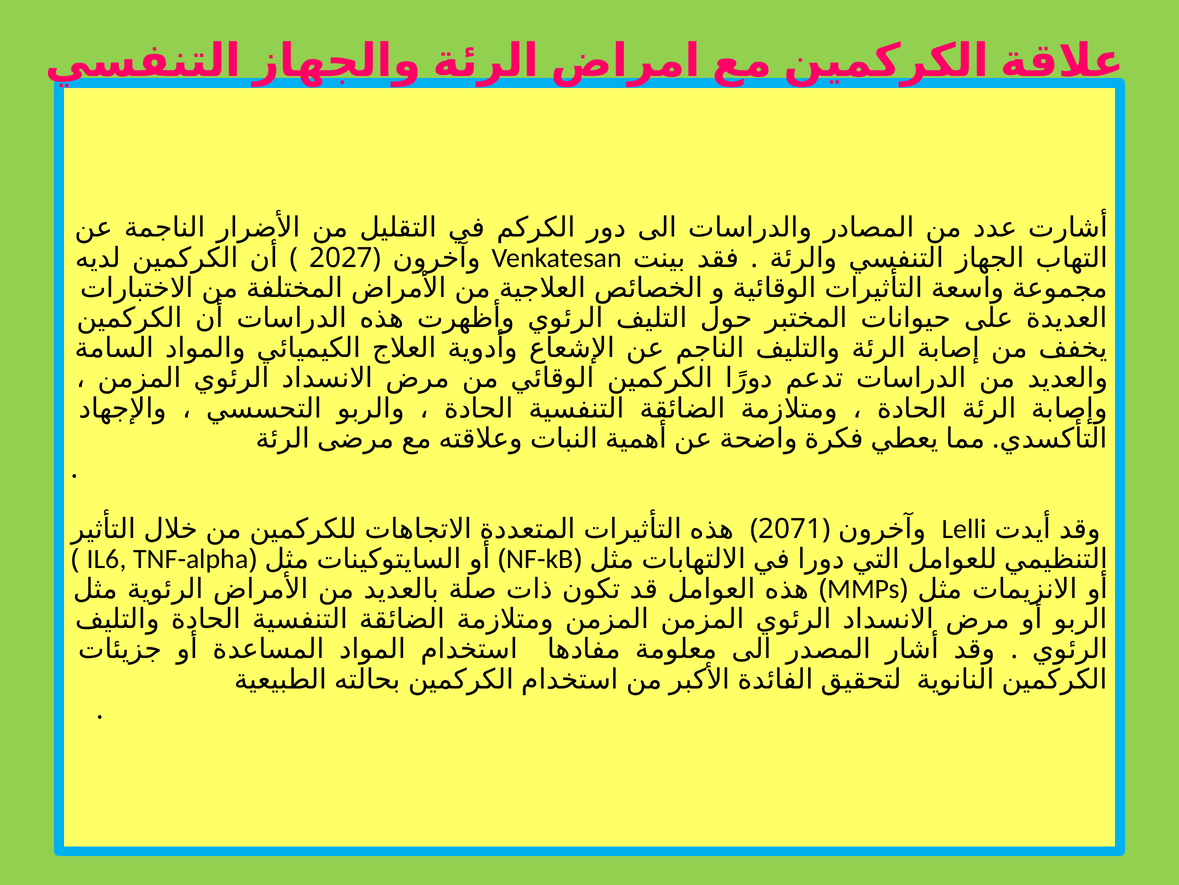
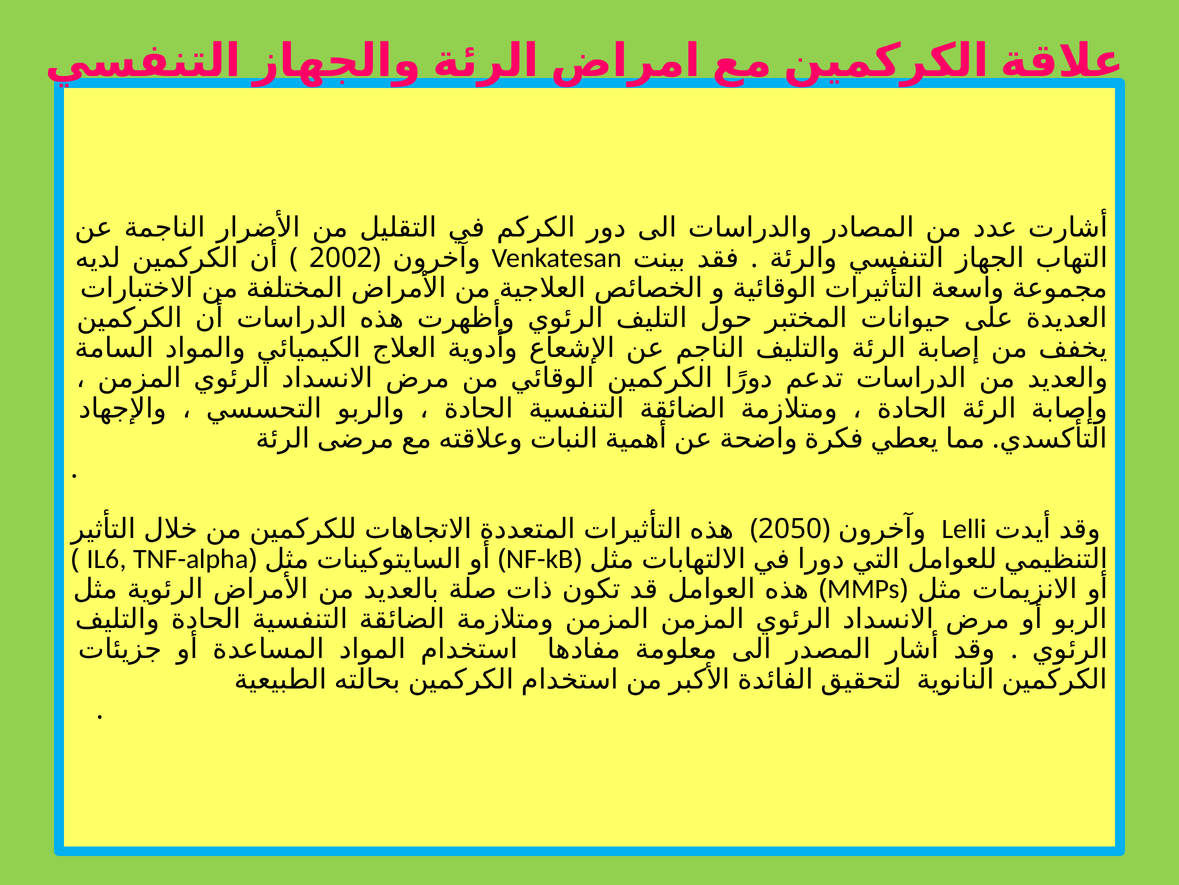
2027: 2027 -> 2002 (341, 258)
2071: 2071 -> 2050 (790, 528)
